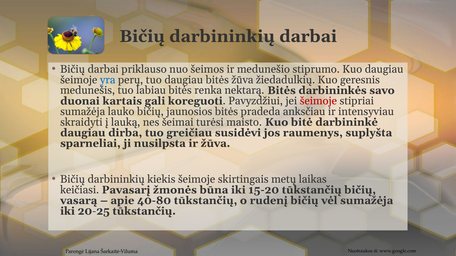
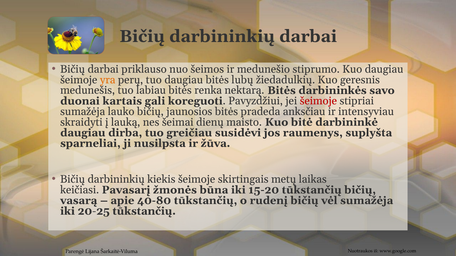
yra colour: blue -> orange (108, 80)
bitės žūva: žūva -> lubų (242, 80)
turėsi: turėsi -> dienų (210, 122)
